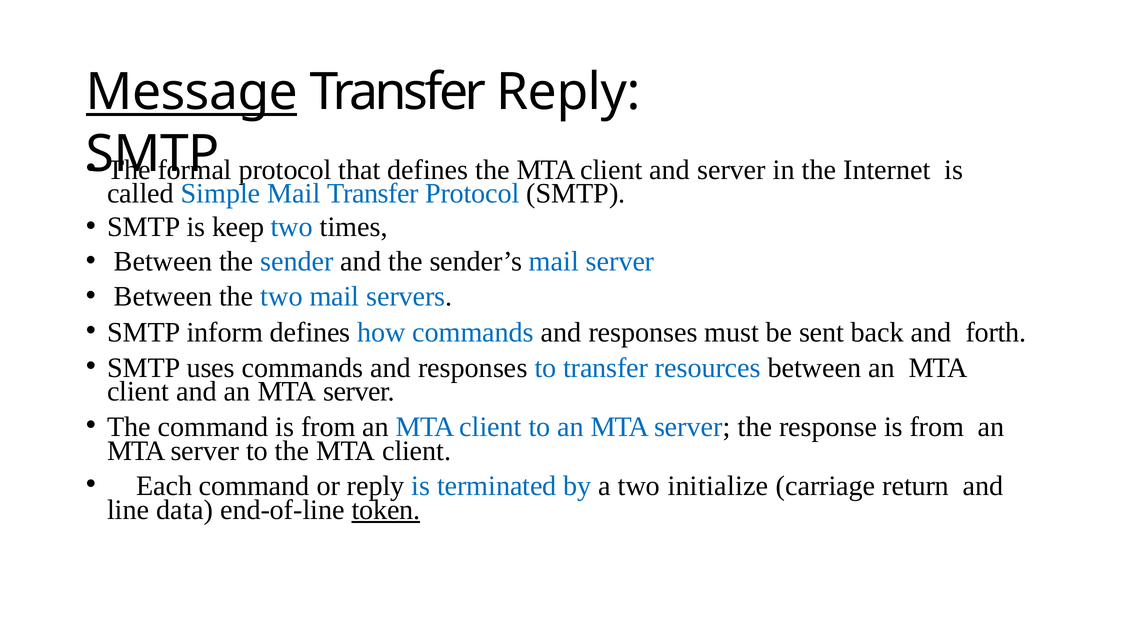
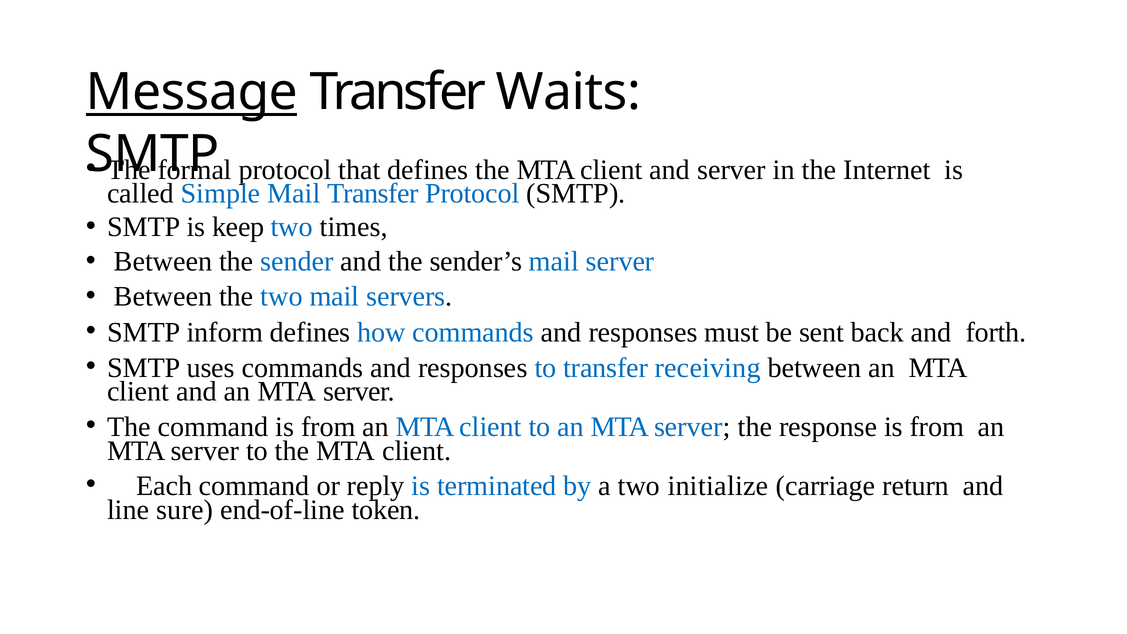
Transfer Reply: Reply -> Waits (568, 92)
resources: resources -> receiving (708, 368)
data: data -> sure (185, 510)
token underline: present -> none (386, 510)
